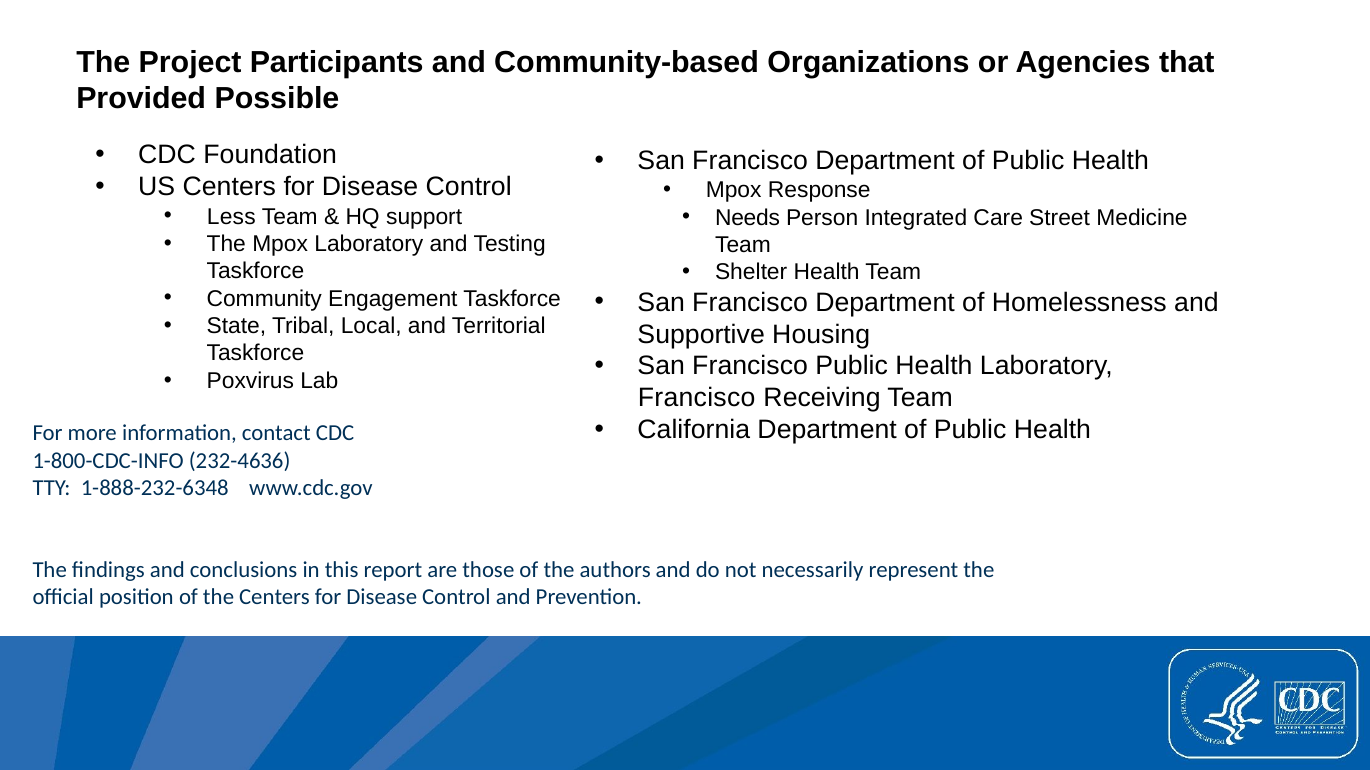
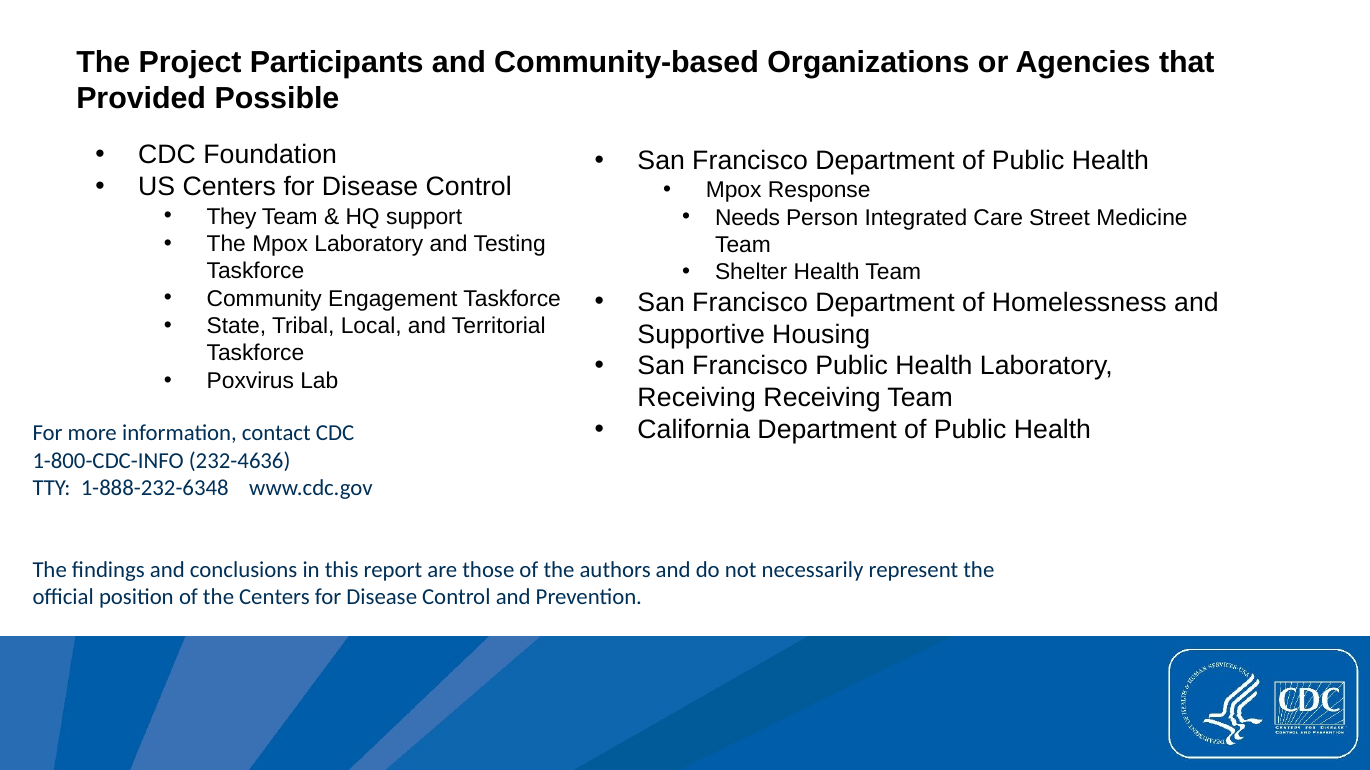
Less: Less -> They (232, 217)
Francisco: Francisco -> Receiving (697, 398)
